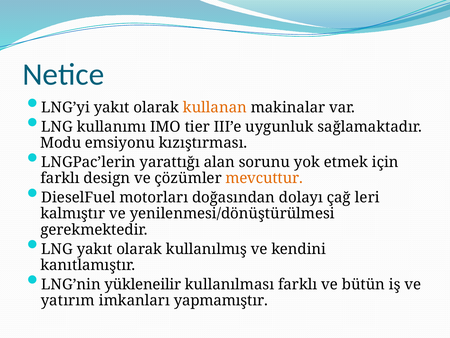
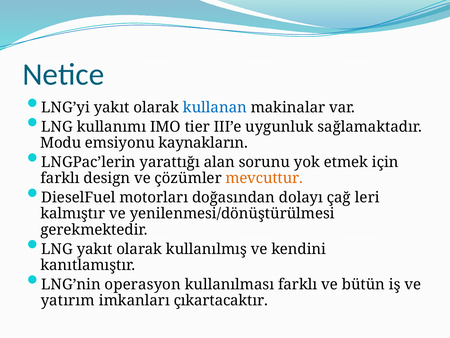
kullanan colour: orange -> blue (215, 108)
kızıştırması: kızıştırması -> kaynakların (203, 143)
yükleneilir: yükleneilir -> operasyon (143, 284)
yapmamıştır: yapmamıştır -> çıkartacaktır (221, 300)
